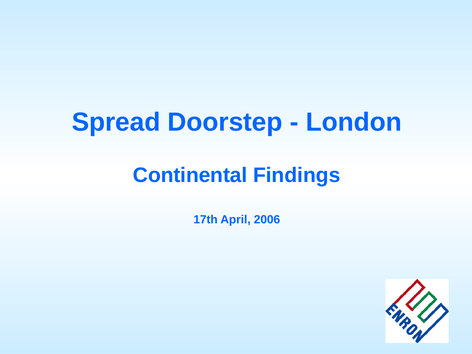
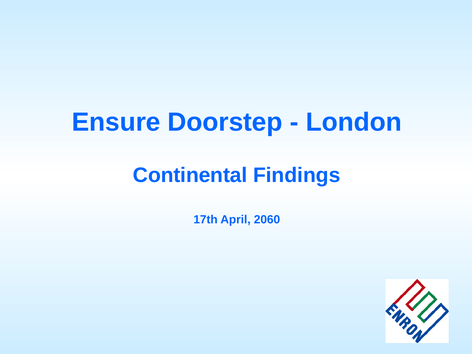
Spread: Spread -> Ensure (116, 122)
2006: 2006 -> 2060 (267, 220)
